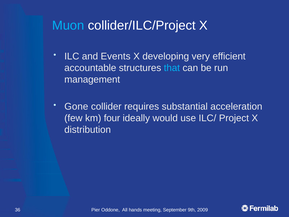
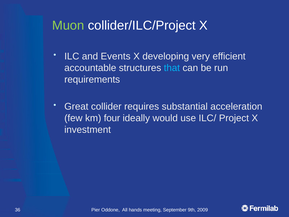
Muon colour: light blue -> light green (68, 25)
management: management -> requirements (92, 79)
Gone: Gone -> Great (76, 106)
distribution: distribution -> investment (88, 129)
